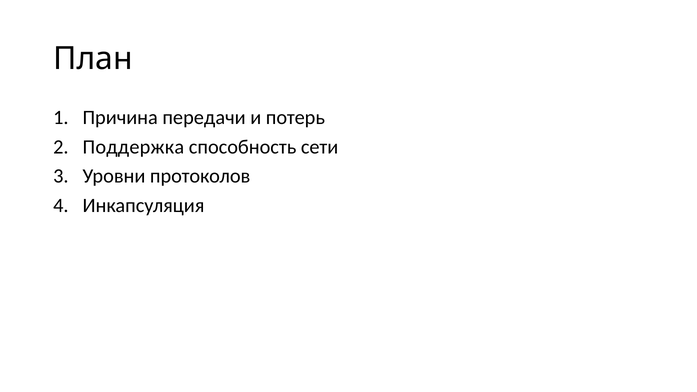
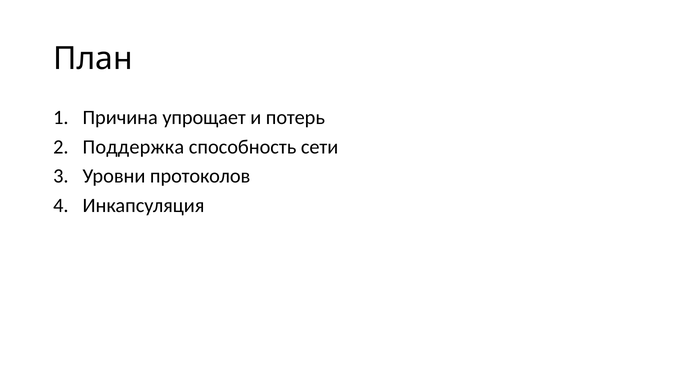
передачи: передачи -> упрощает (204, 118)
